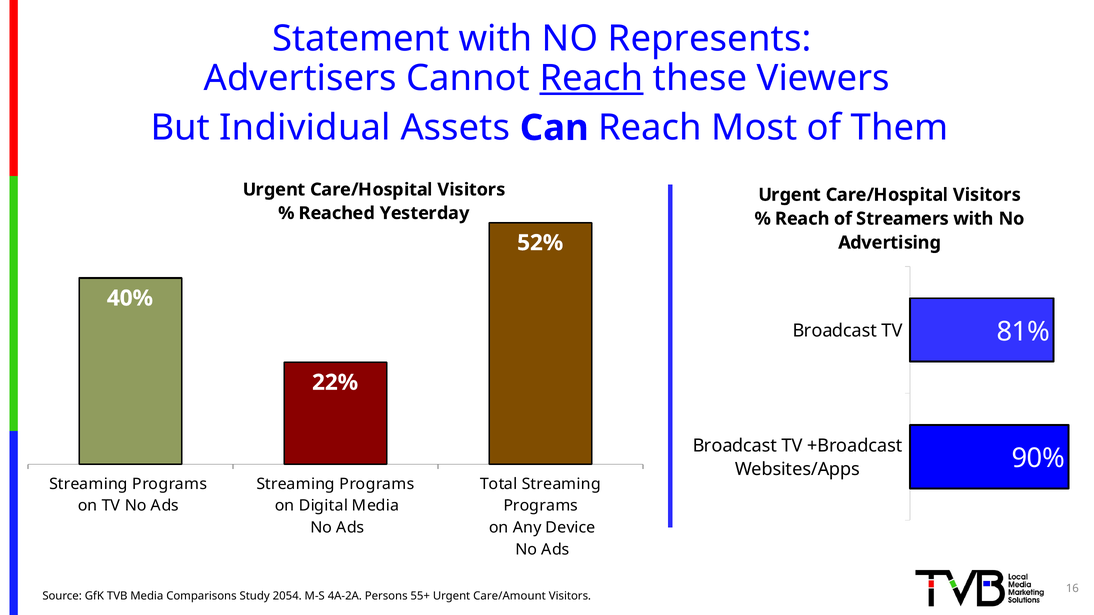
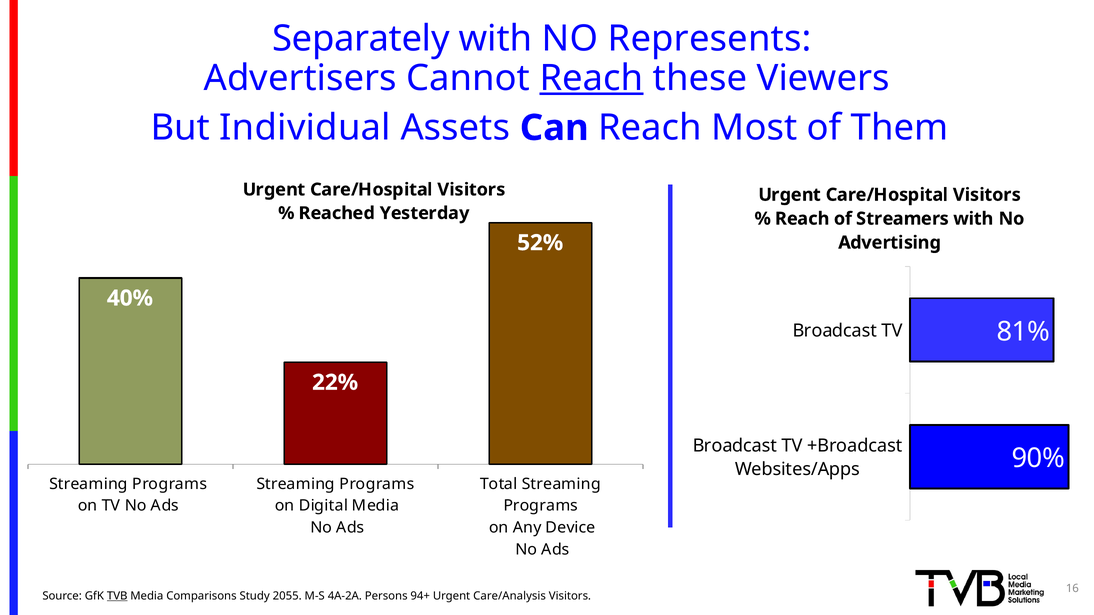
Statement: Statement -> Separately (361, 39)
TVB underline: none -> present (117, 596)
2054: 2054 -> 2055 (287, 596)
55+: 55+ -> 94+ (420, 596)
Care/Amount: Care/Amount -> Care/Analysis (510, 596)
